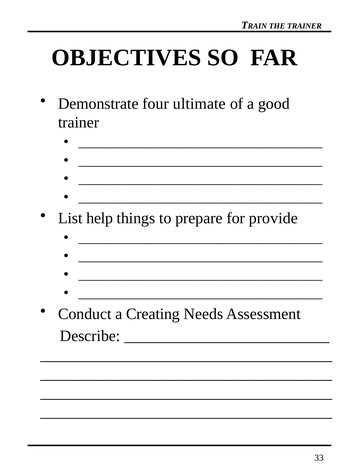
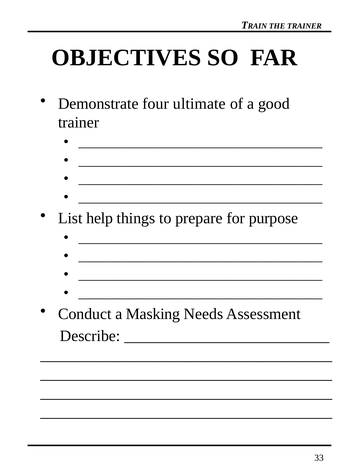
provide: provide -> purpose (273, 218)
Creating: Creating -> Masking (153, 314)
